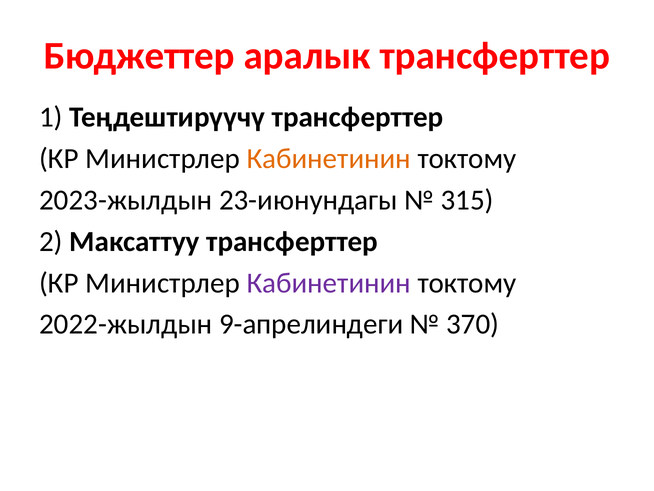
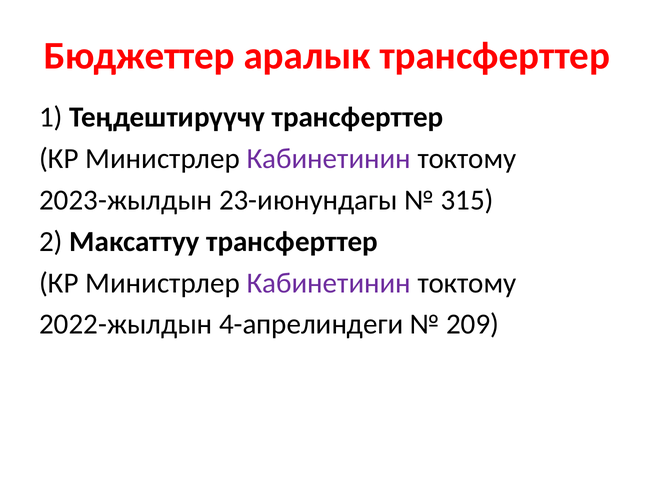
Кабинетинин colour: orange -> purple (329, 159)
9-апрелиндеги: 9-апрелиндеги -> 4-апрелиндеги (311, 324)
370: 370 -> 209 (473, 324)
